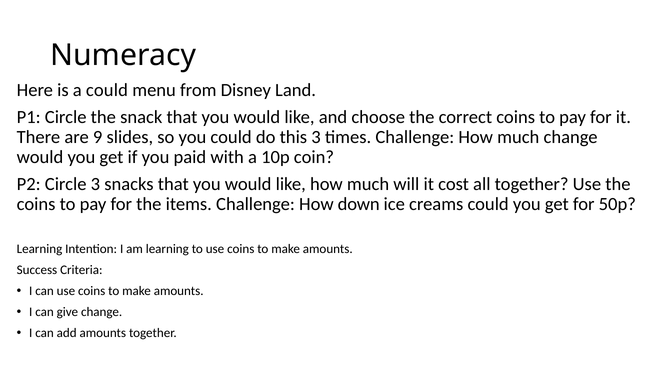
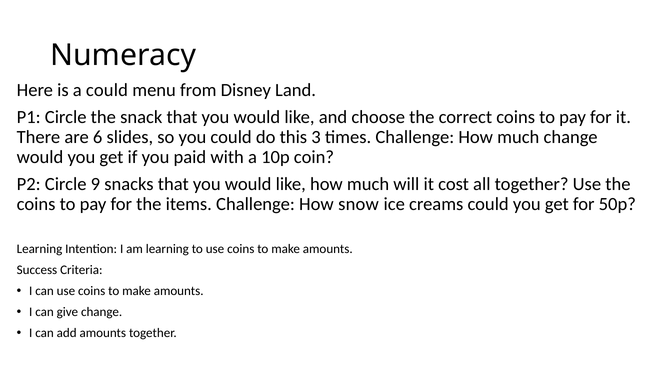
9: 9 -> 6 (98, 137)
Circle 3: 3 -> 9 (95, 184)
down: down -> snow (359, 204)
